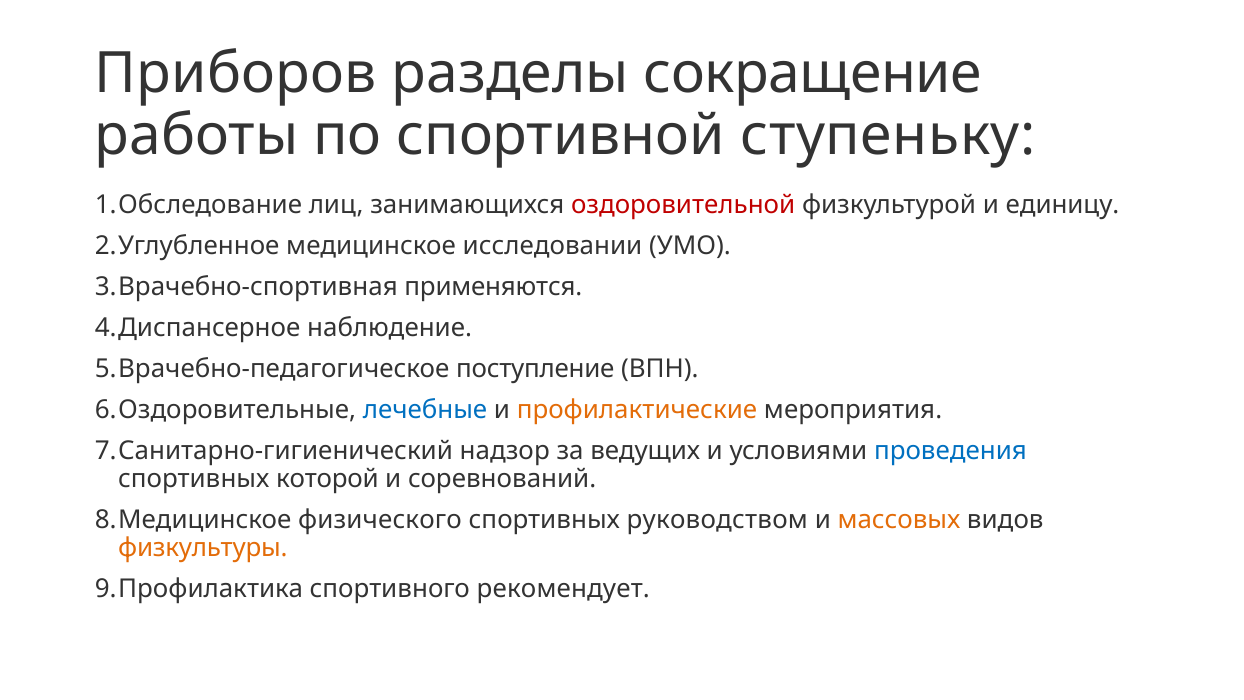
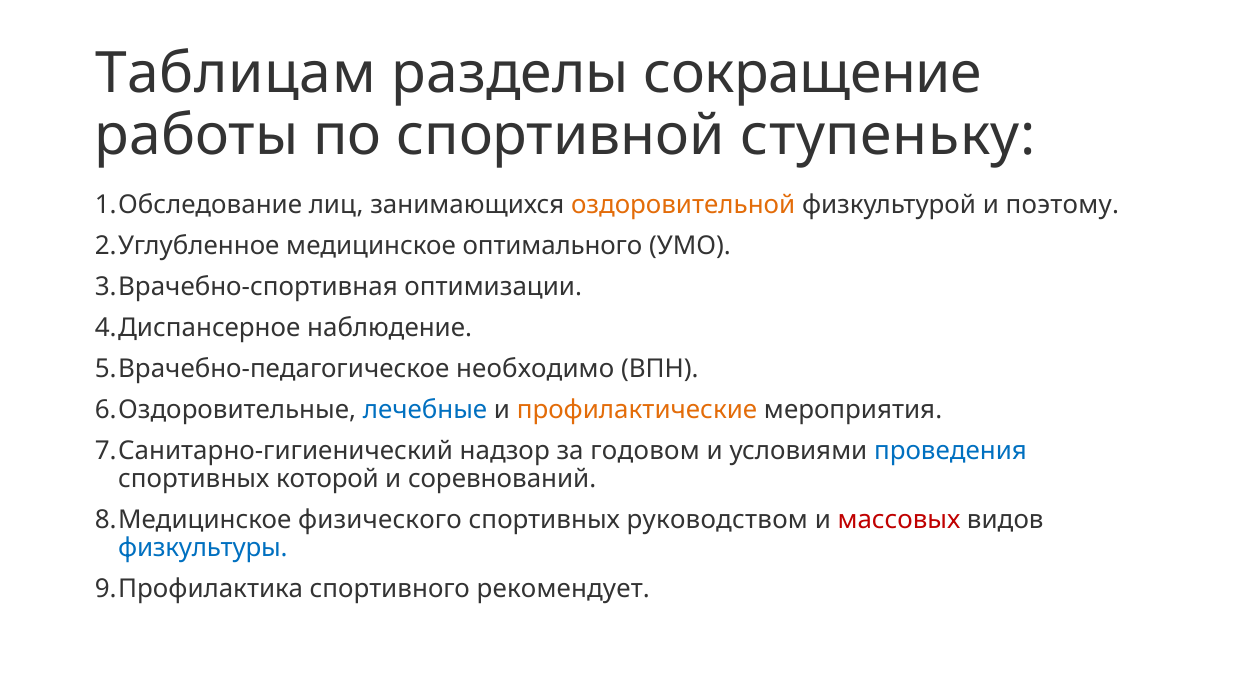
Приборов: Приборов -> Таблицам (236, 74)
оздоровительной colour: red -> orange (683, 205)
единицу: единицу -> поэтому (1062, 205)
исследовании: исследовании -> оптимального (553, 246)
применяются: применяются -> оптимизации (493, 287)
поступление: поступление -> необходимо (535, 369)
ведущих: ведущих -> годовом (645, 451)
массовых colour: orange -> red (899, 519)
физкультуры colour: orange -> blue (203, 547)
